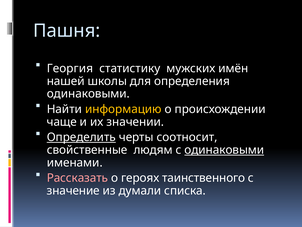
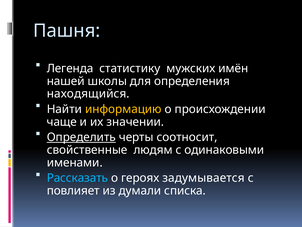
Георгия: Георгия -> Легенда (70, 68)
одинаковыми: одинаковыми -> находящийся (88, 94)
одинаковыми underline: present -> none (224, 150)
Рассказать colour: pink -> light blue (77, 178)
таинственного: таинственного -> задумывается (204, 178)
значение: значение -> повлияет (73, 190)
